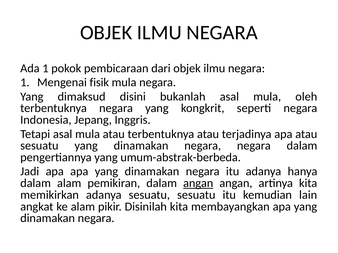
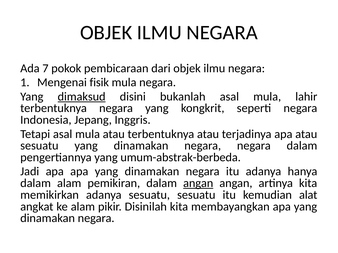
Ada 1: 1 -> 7 (45, 69)
dimaksud underline: none -> present (82, 97)
oleh: oleh -> lahir (306, 97)
lain: lain -> alat (308, 195)
